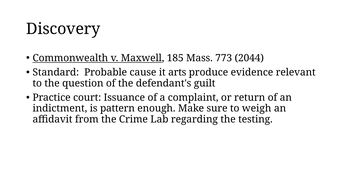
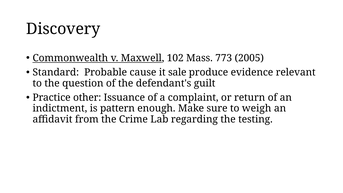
185: 185 -> 102 (175, 58)
2044: 2044 -> 2005 (249, 58)
arts: arts -> sale (177, 72)
court: court -> other (87, 98)
